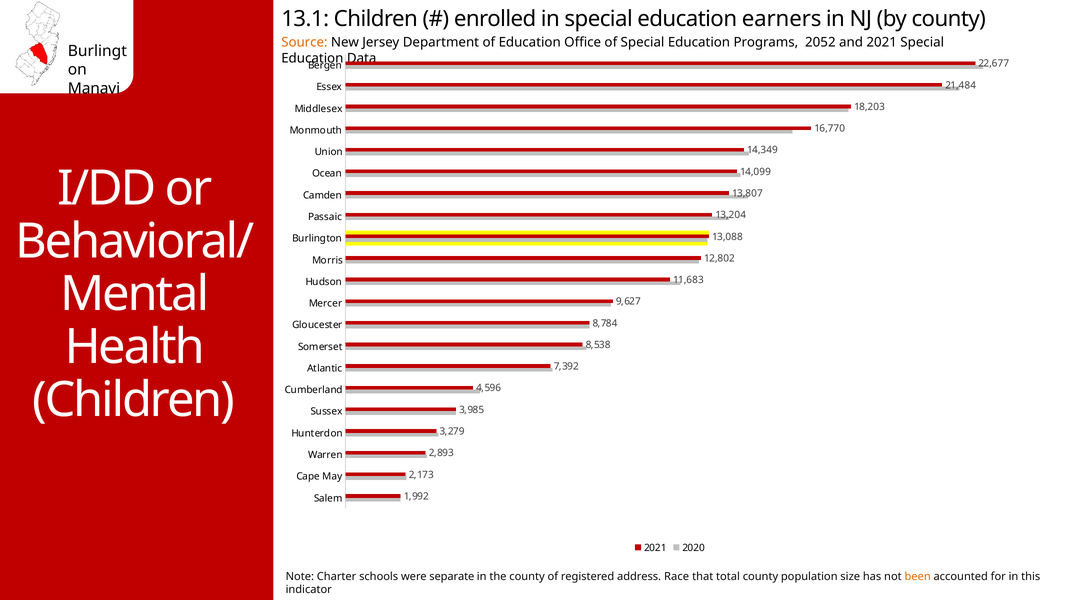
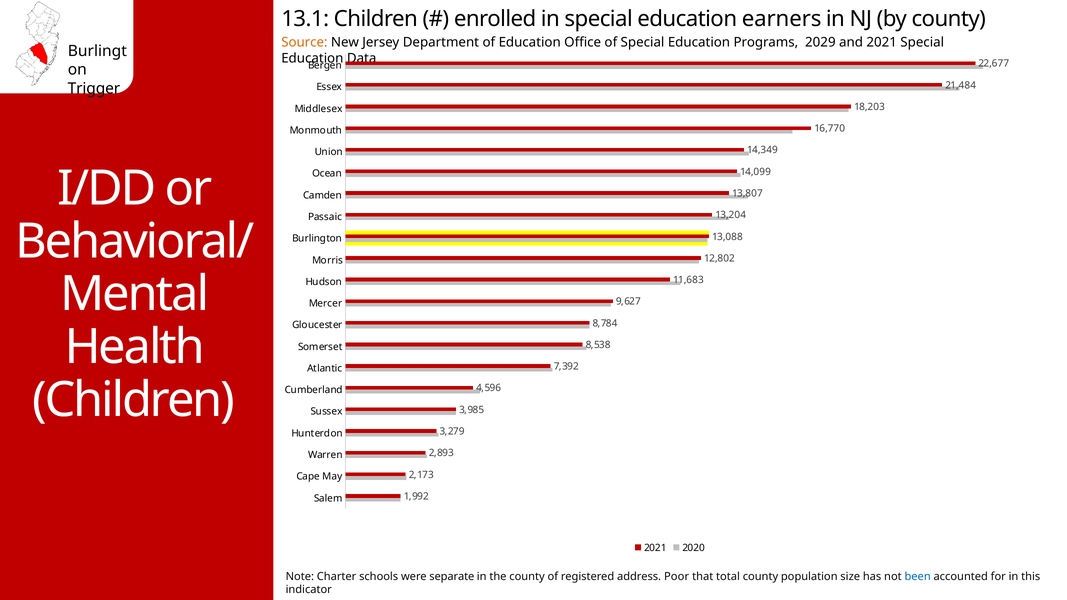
2052: 2052 -> 2029 (820, 42)
Manavi: Manavi -> Trigger (94, 88)
Race: Race -> Poor (677, 577)
been colour: orange -> blue (918, 577)
